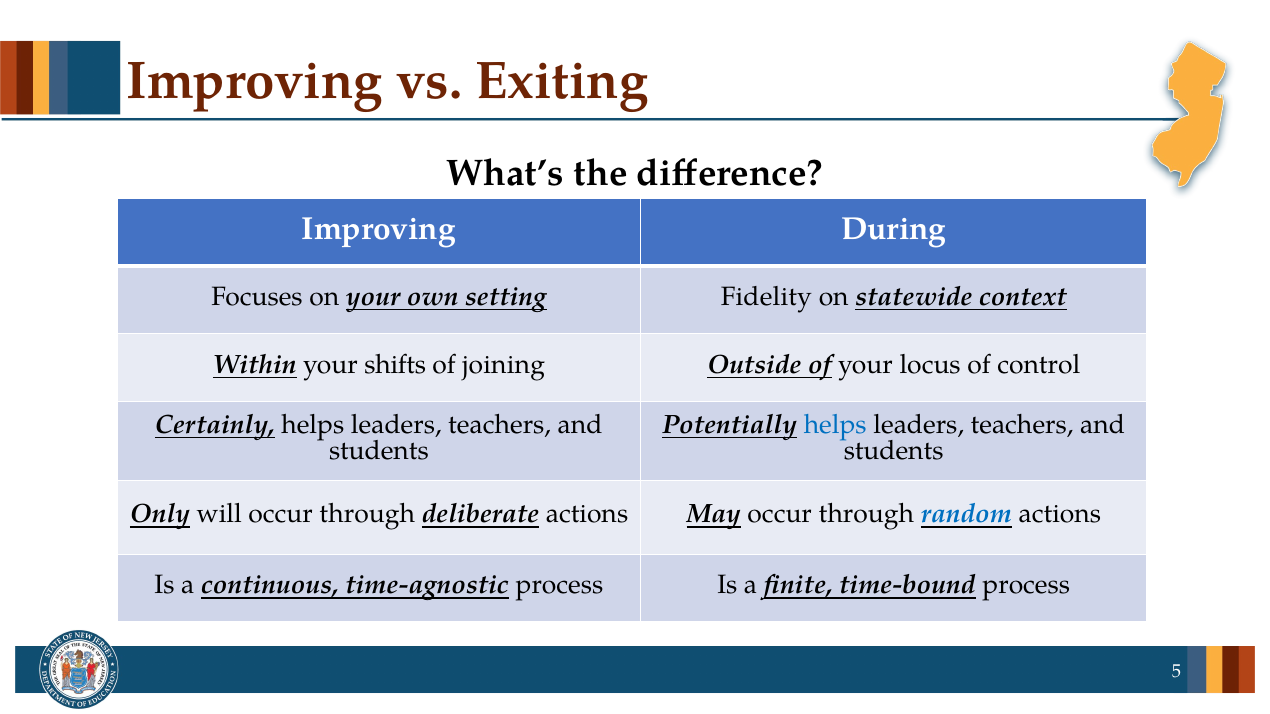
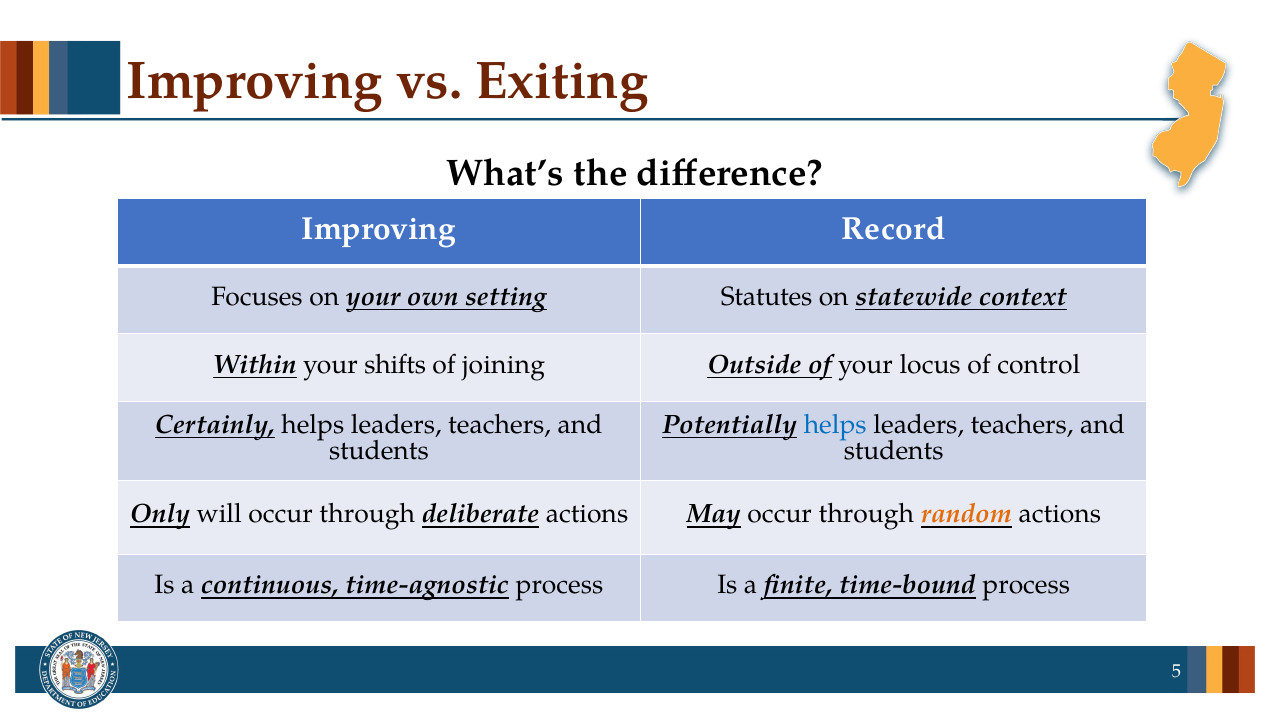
During: During -> Record (894, 229)
Fidelity: Fidelity -> Statutes (767, 297)
random colour: blue -> orange (966, 515)
